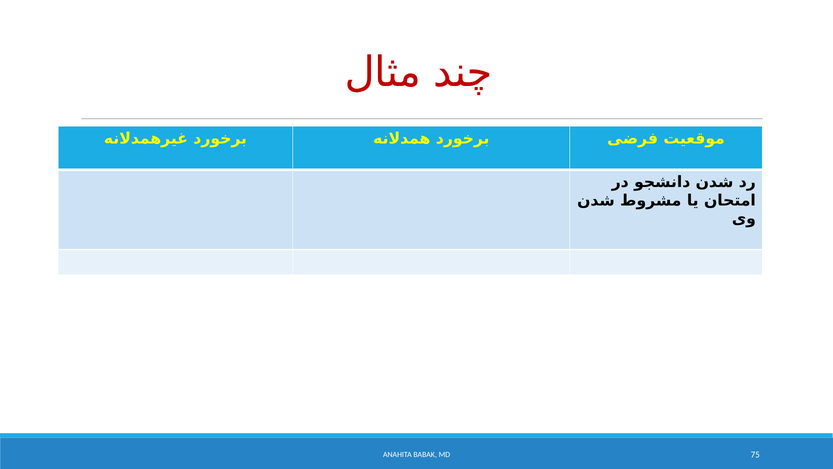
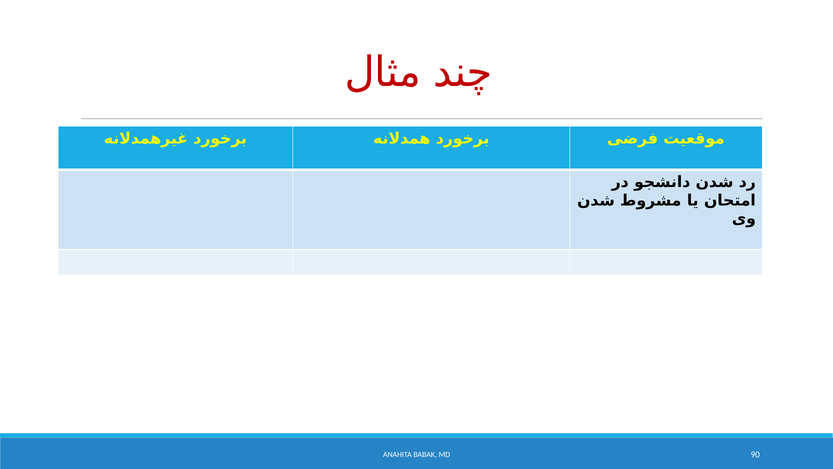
75: 75 -> 90 (755, 454)
